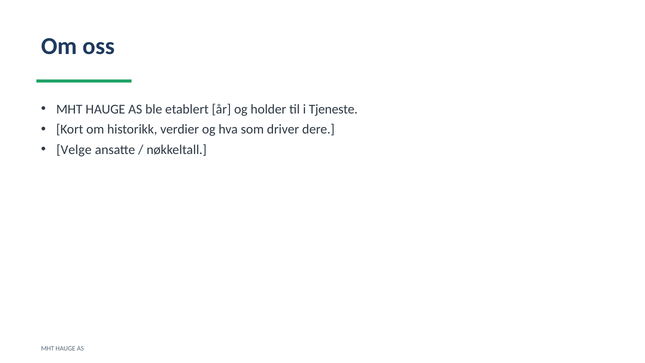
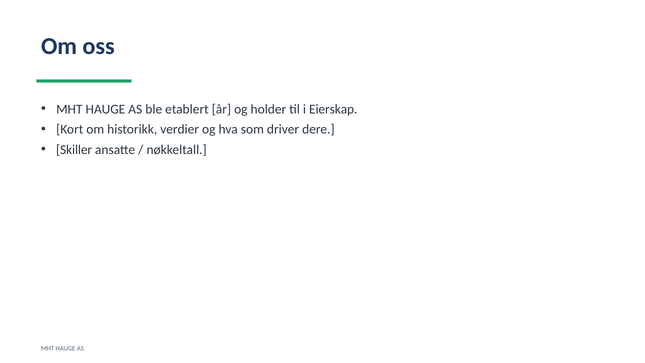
Tjeneste: Tjeneste -> Eierskap (333, 109)
Velge: Velge -> Skiller (74, 150)
